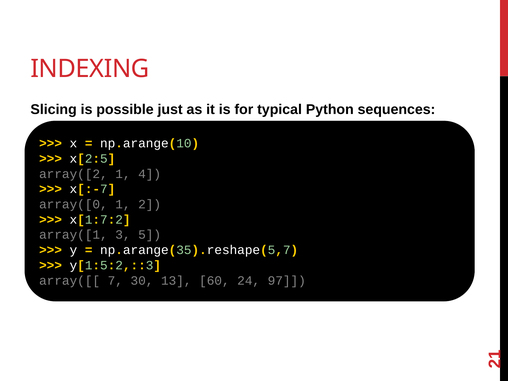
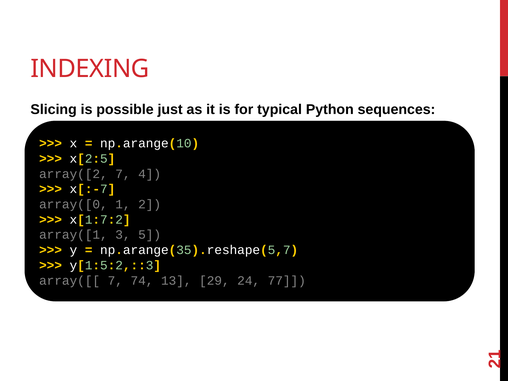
array([2 1: 1 -> 7 (123, 174)
30: 30 -> 74 (142, 281)
60: 60 -> 29 (214, 281)
97: 97 -> 77 (287, 281)
